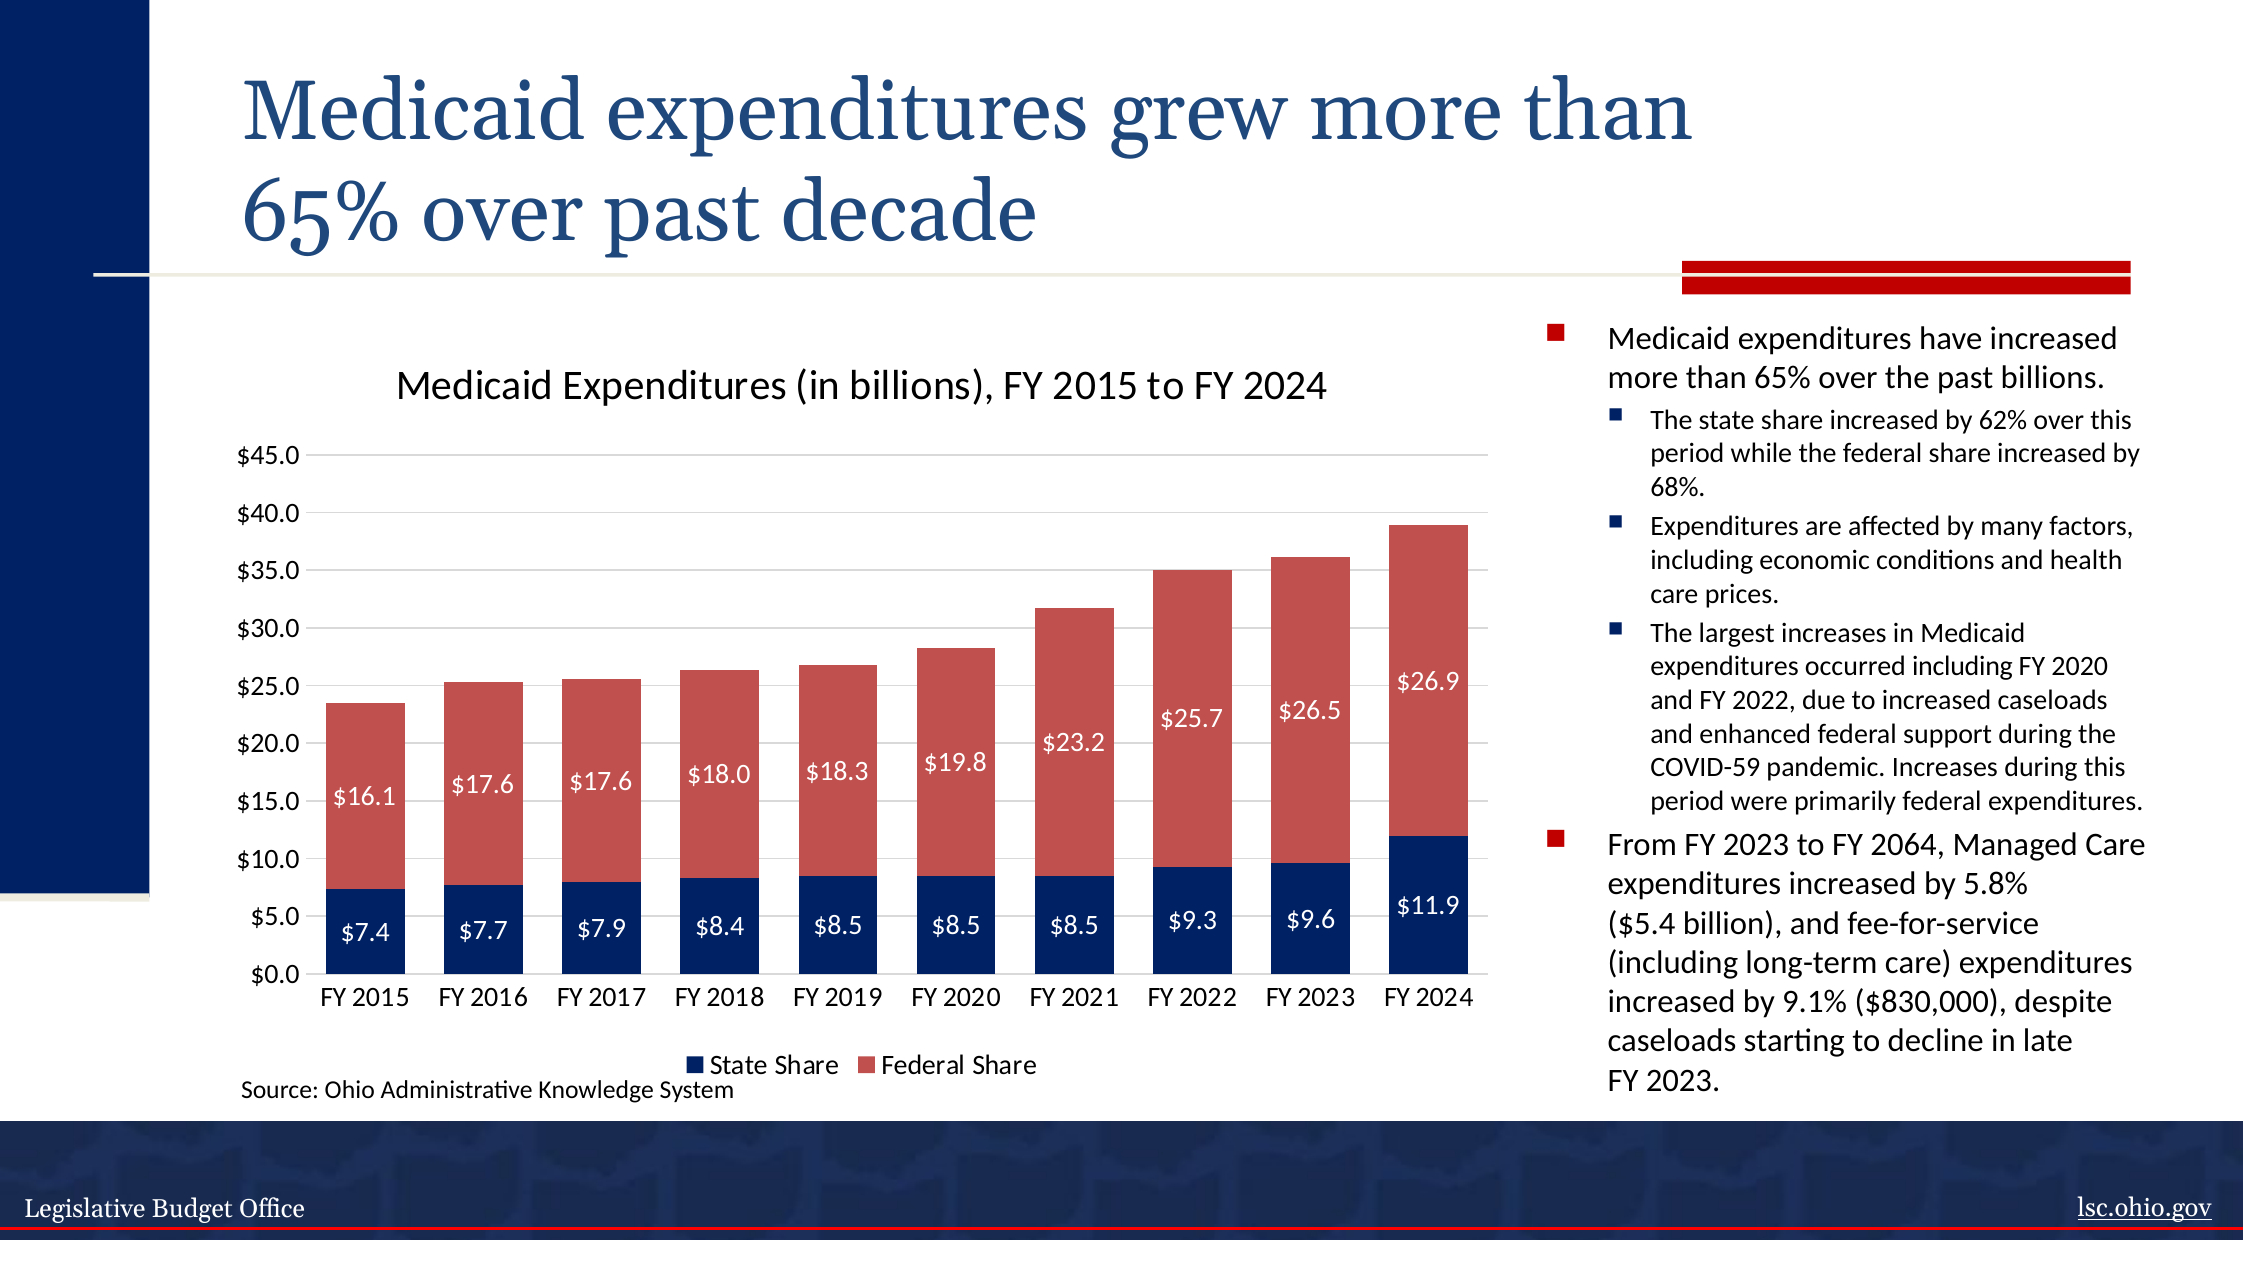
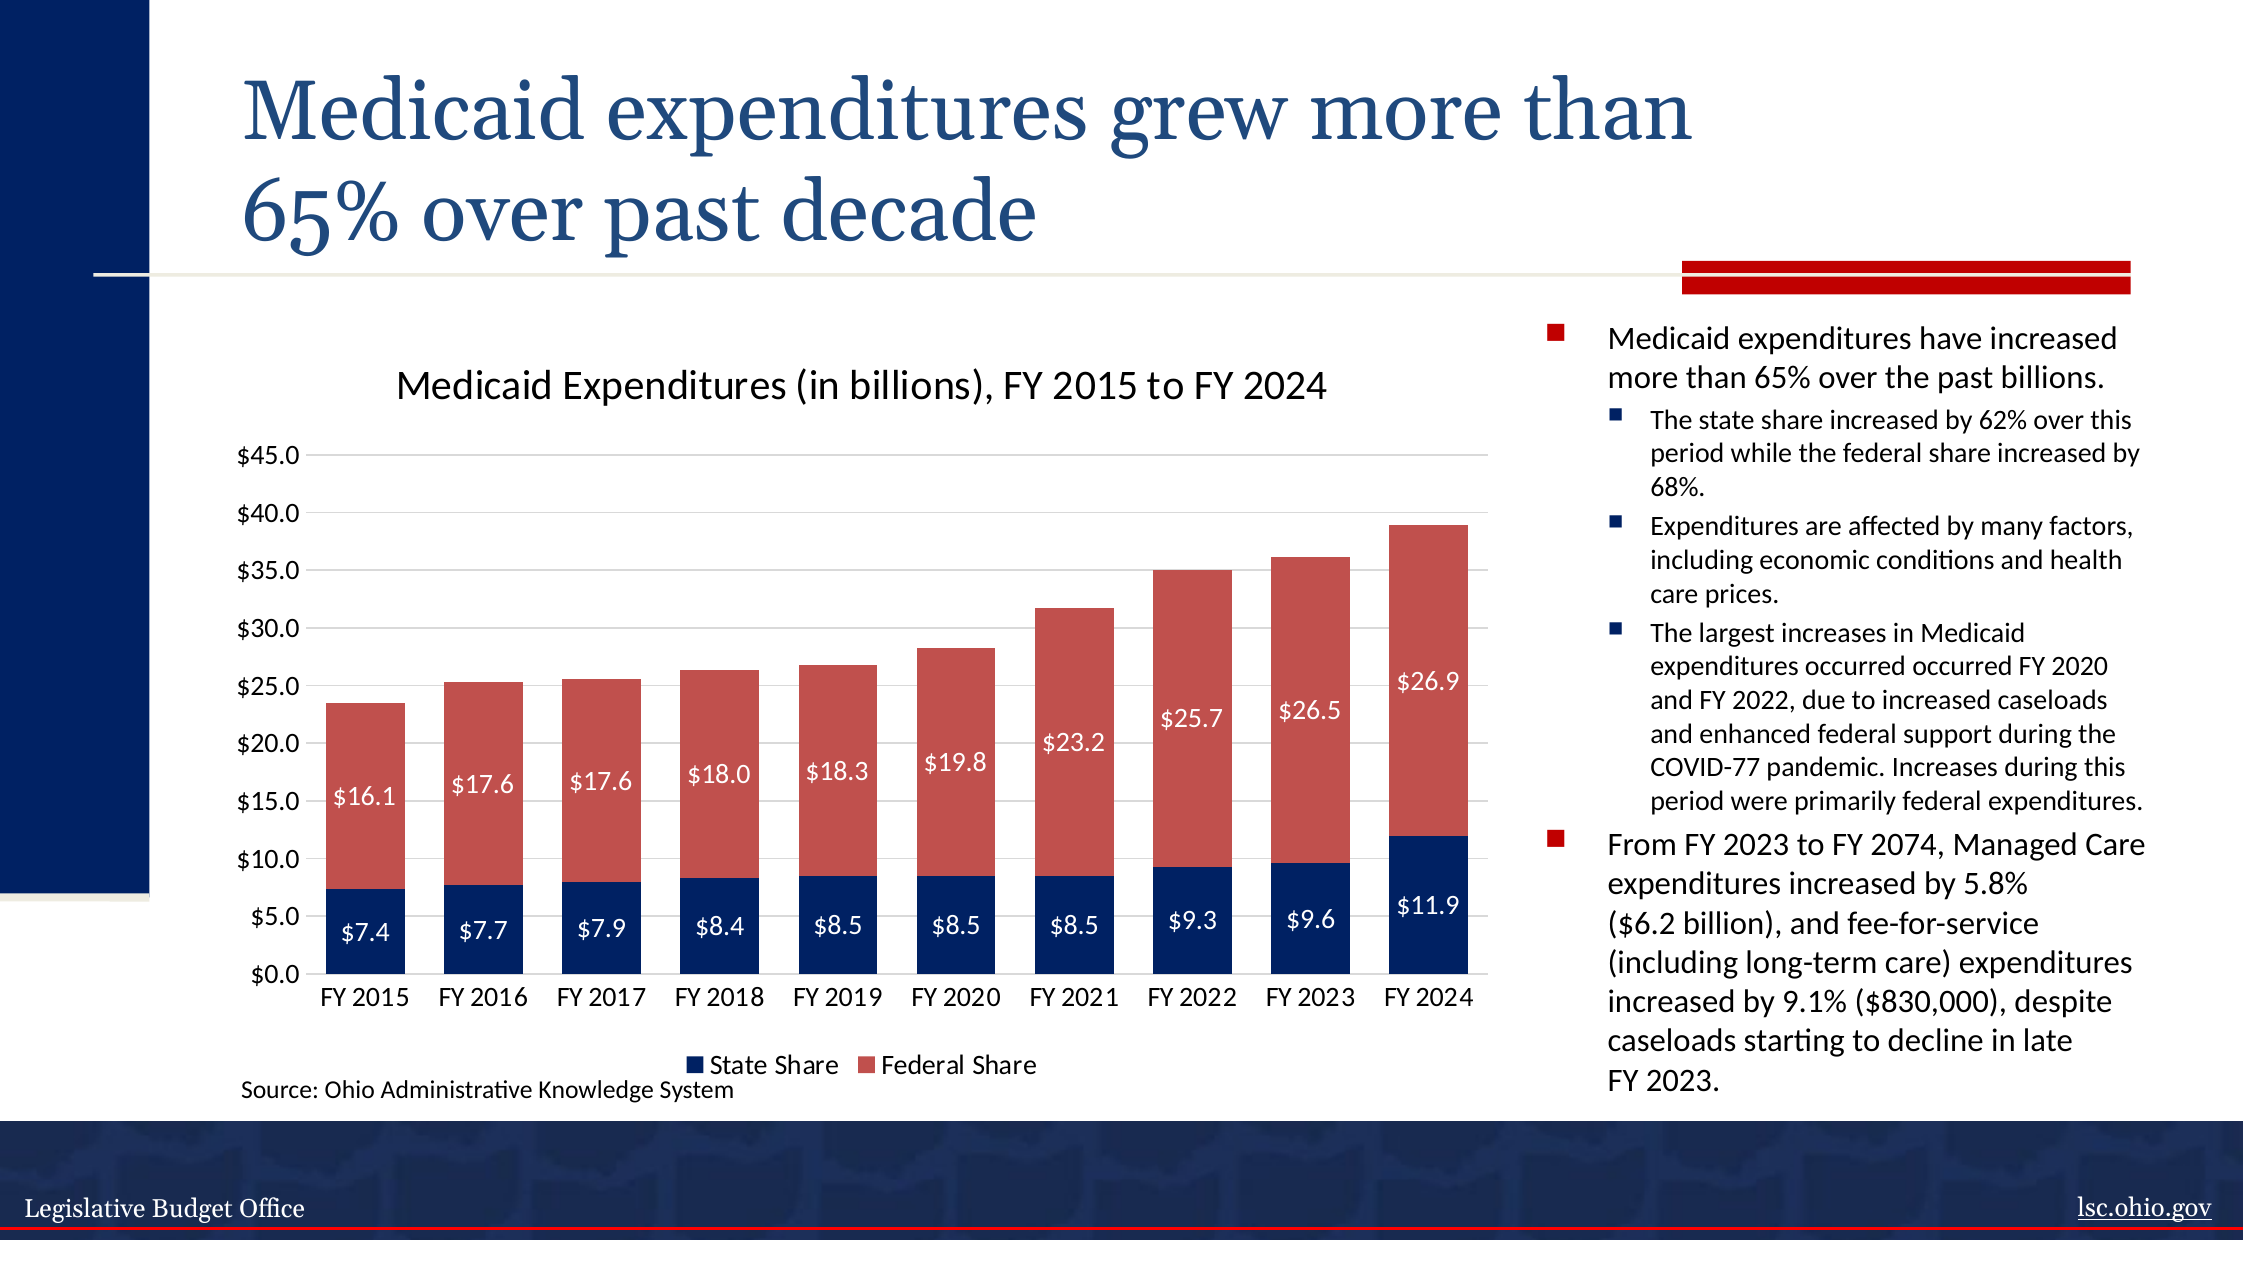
occurred including: including -> occurred (1962, 667)
COVID-59: COVID-59 -> COVID-77 (1705, 767)
2064: 2064 -> 2074 (1908, 844)
$5.4: $5.4 -> $6.2 (1642, 923)
